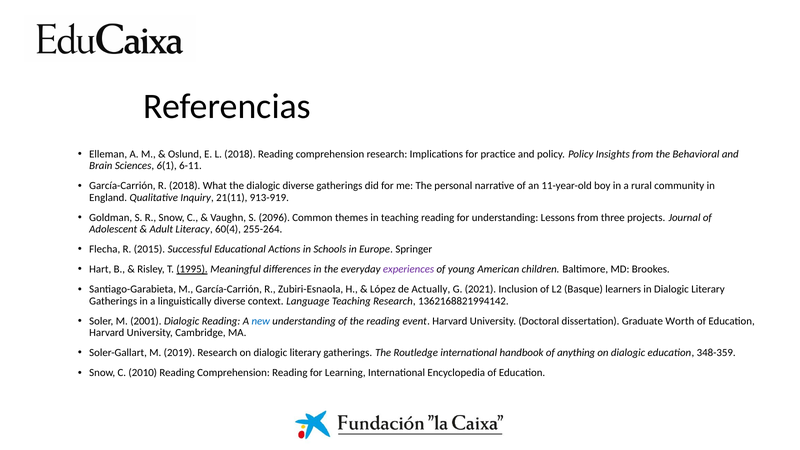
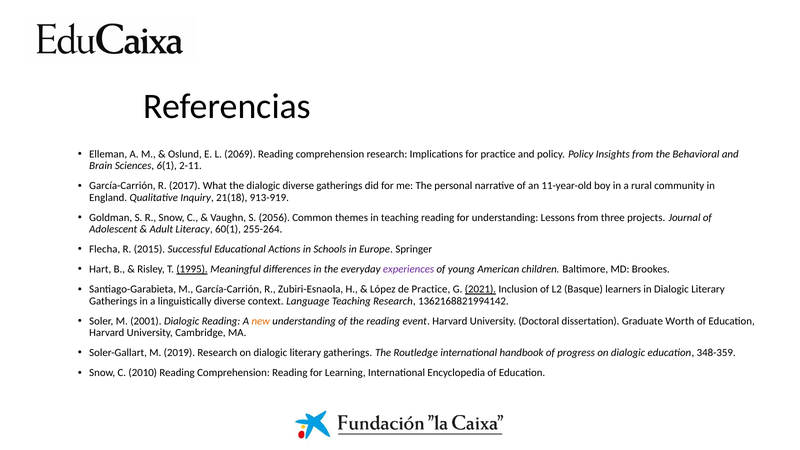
L 2018: 2018 -> 2069 (240, 154)
6-11: 6-11 -> 2-11 (190, 166)
R 2018: 2018 -> 2017 (185, 186)
21(11: 21(11 -> 21(18 (232, 198)
2096: 2096 -> 2056 (274, 218)
60(4: 60(4 -> 60(1 (228, 229)
de Actually: Actually -> Practice (431, 289)
2021 underline: none -> present (480, 289)
new colour: blue -> orange (261, 321)
anything: anything -> progress (576, 353)
